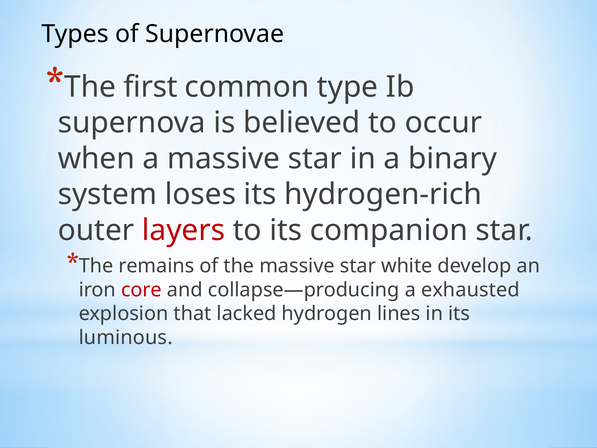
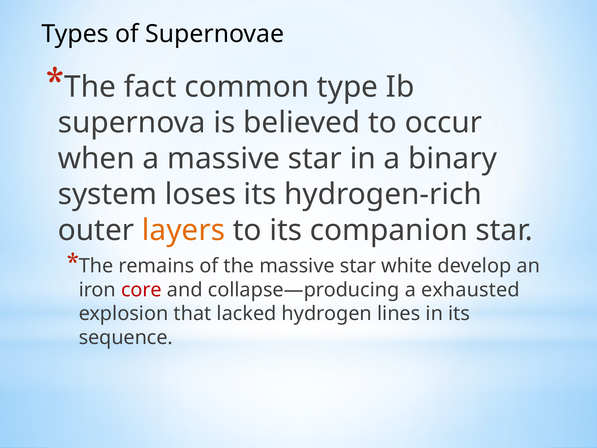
first: first -> fact (150, 87)
layers colour: red -> orange (184, 230)
luminous: luminous -> sequence (126, 337)
